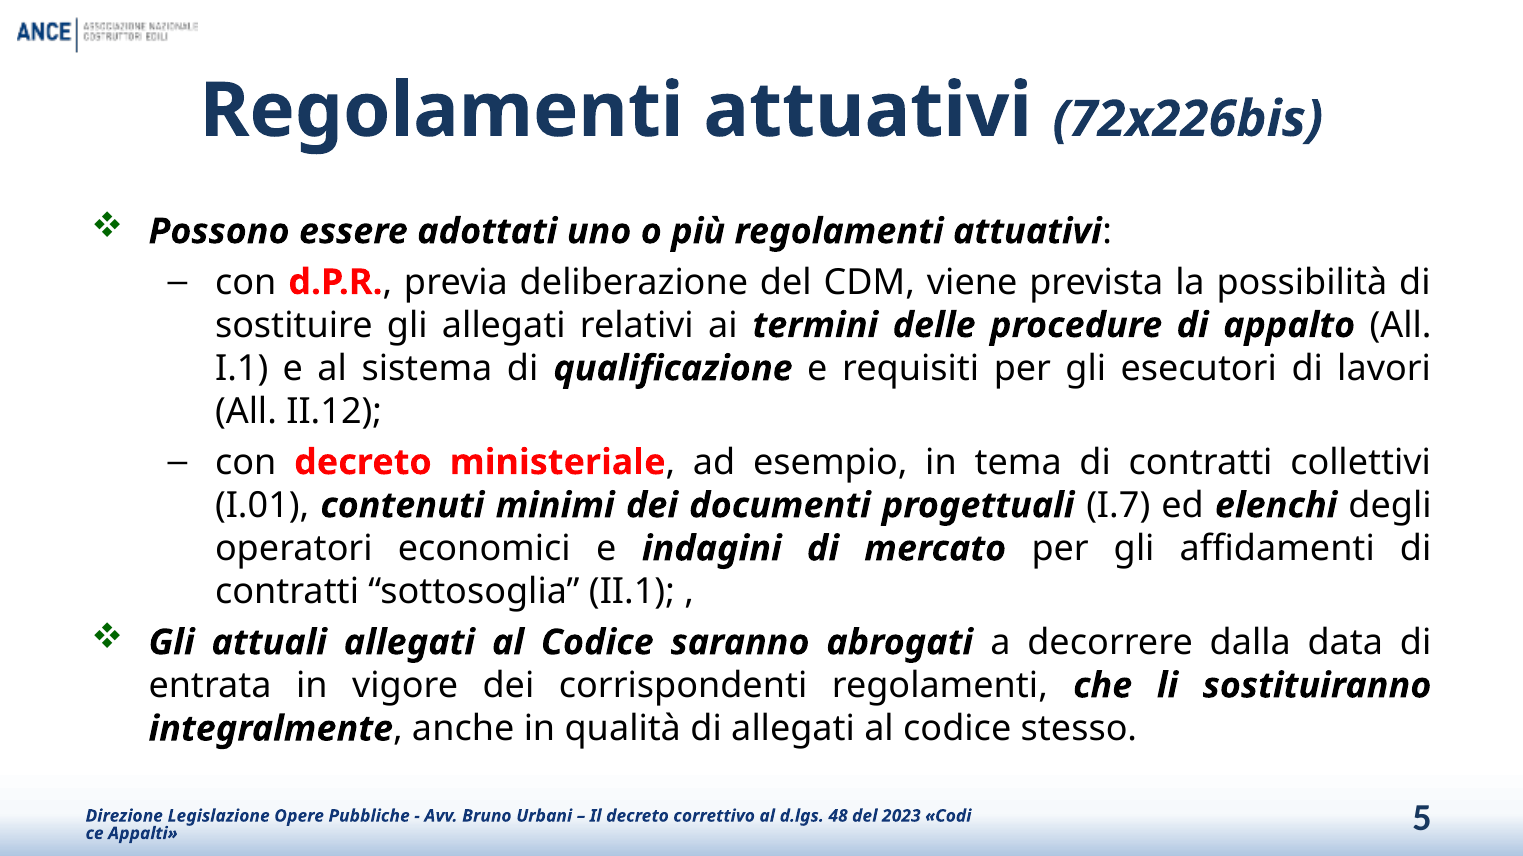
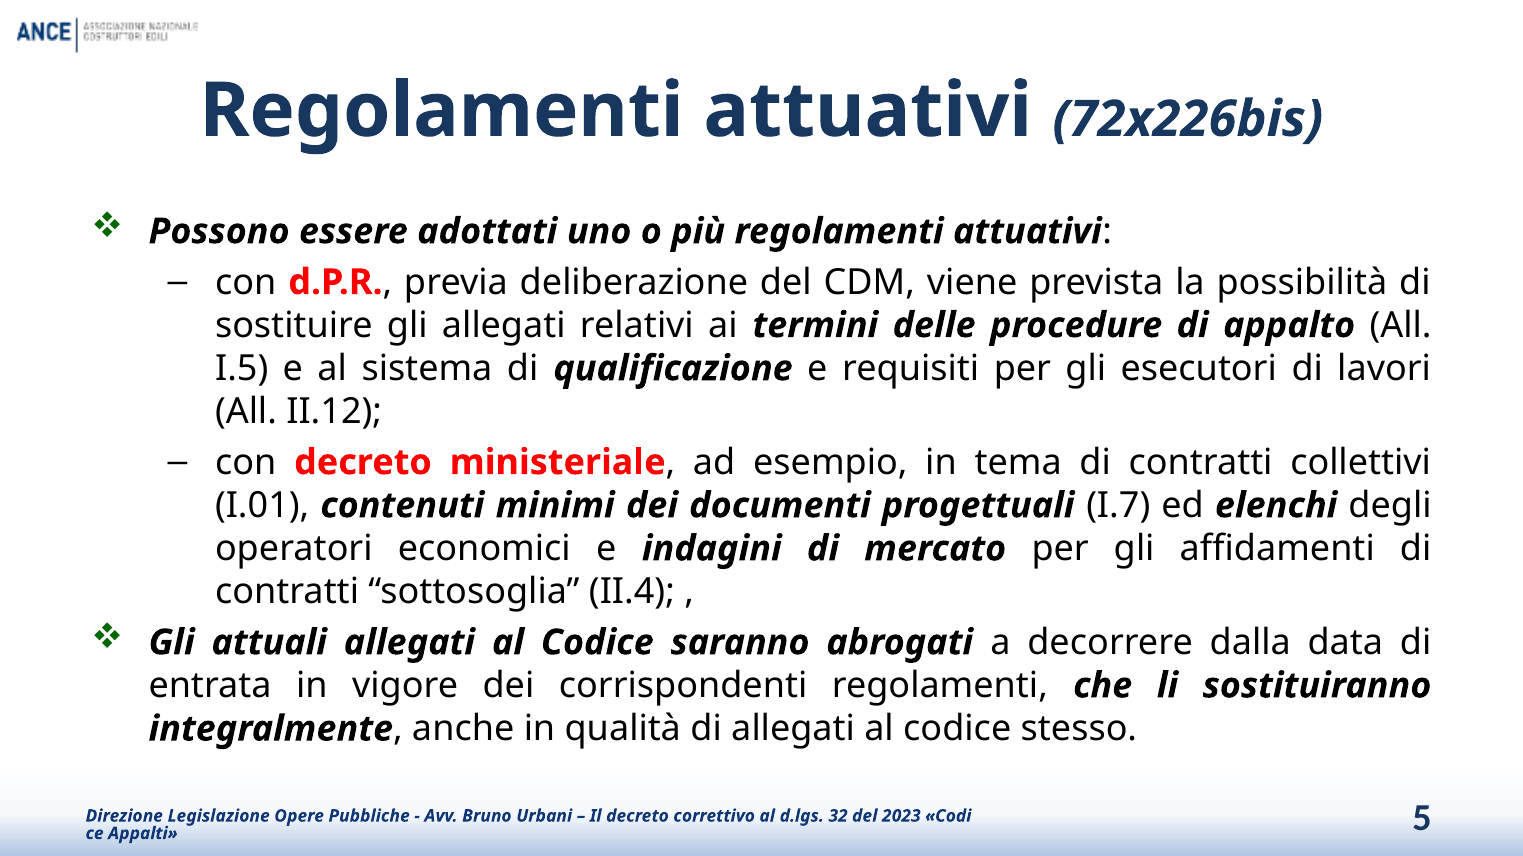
I.1: I.1 -> I.5 (242, 369)
II.1: II.1 -> II.4 (632, 592)
48: 48 -> 32 (838, 817)
